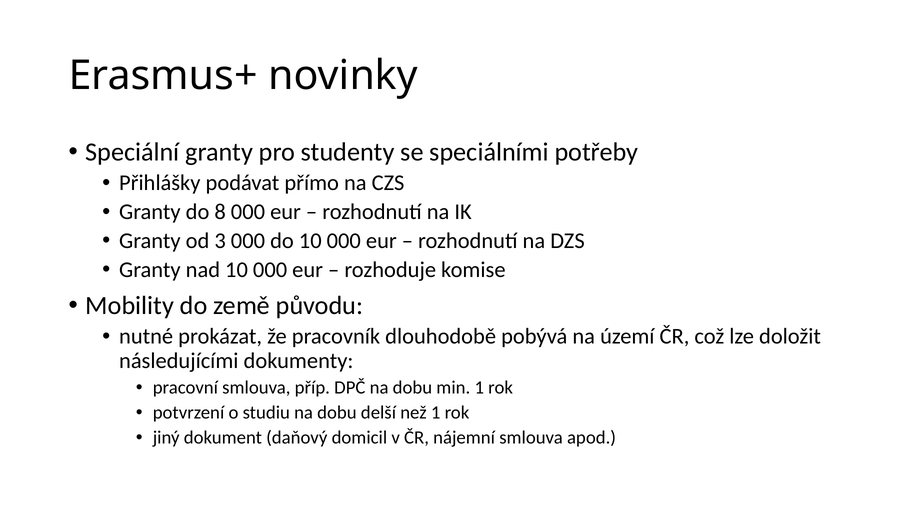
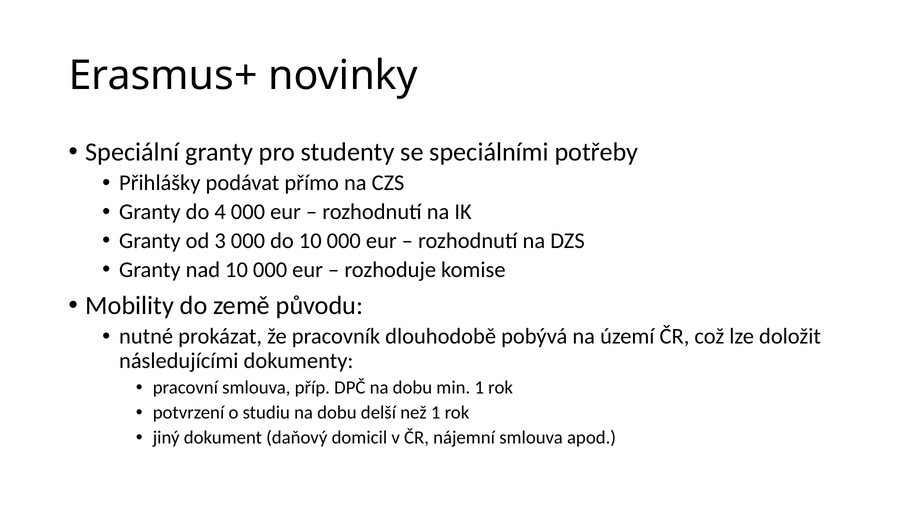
8: 8 -> 4 (220, 212)
